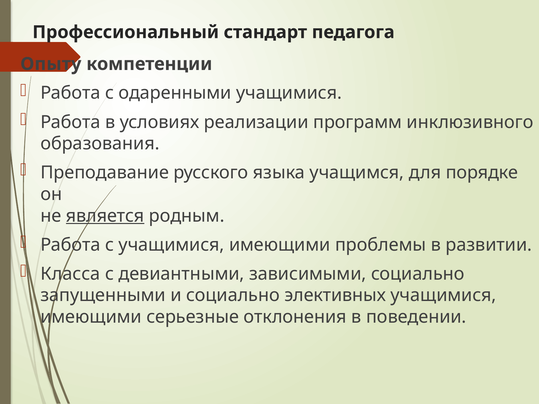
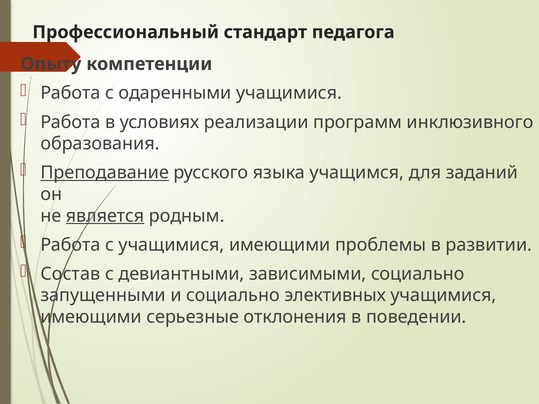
Преподавание underline: none -> present (105, 173)
порядке: порядке -> заданий (482, 173)
Класса: Класса -> Состав (70, 274)
